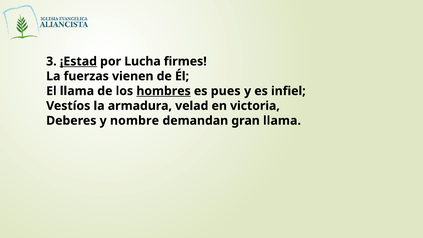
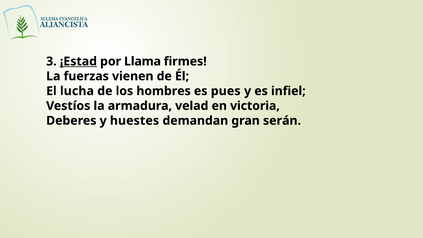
Lucha: Lucha -> Llama (143, 61)
El llama: llama -> lucha (77, 91)
hombres underline: present -> none (164, 91)
nombre: nombre -> huestes (134, 121)
gran llama: llama -> serán (282, 121)
